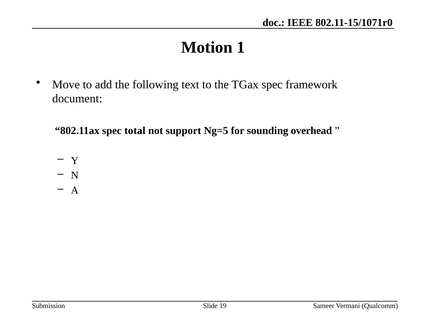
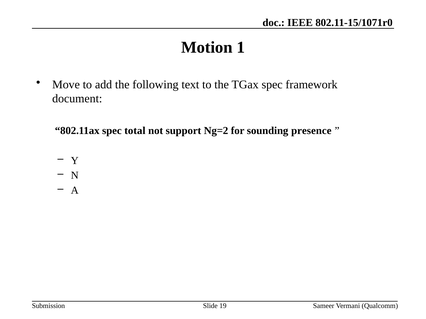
Ng=5: Ng=5 -> Ng=2 (216, 131)
overhead: overhead -> presence (311, 131)
